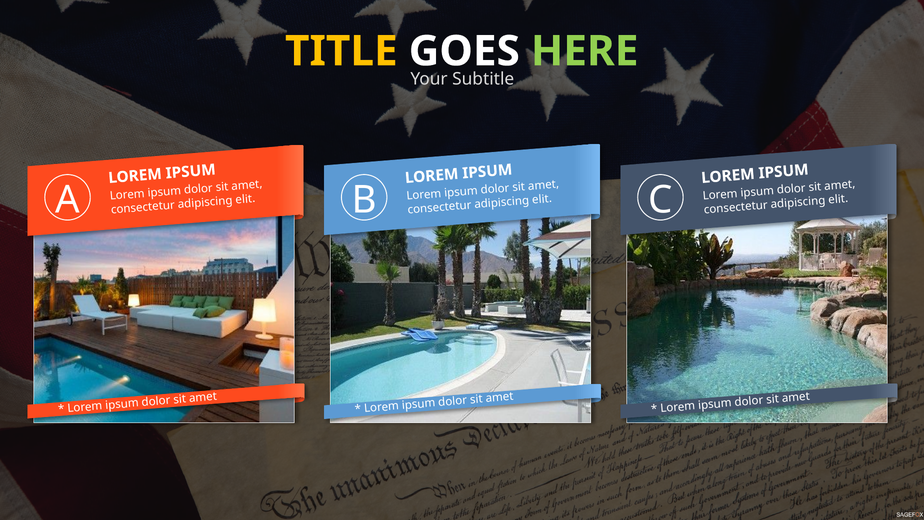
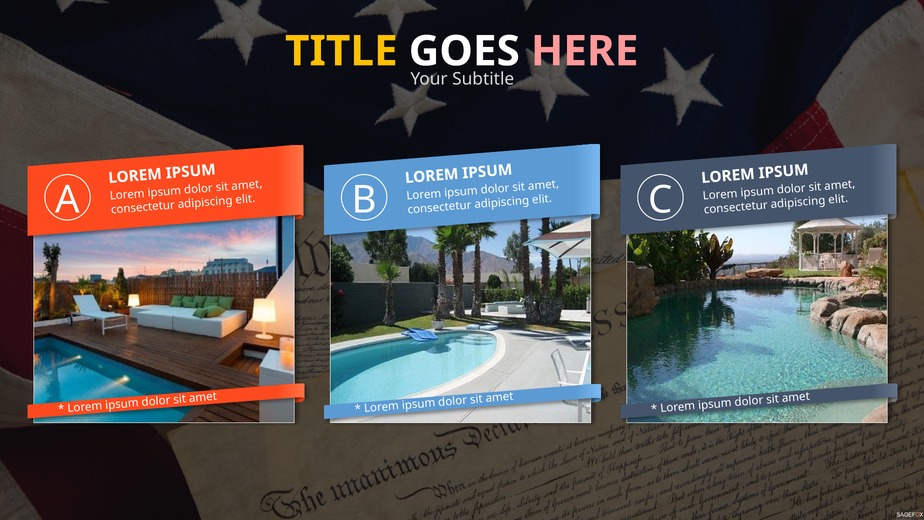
HERE colour: light green -> pink (585, 51)
